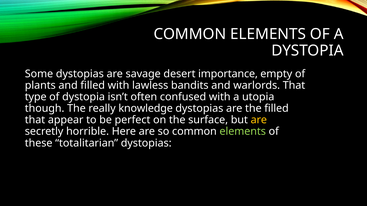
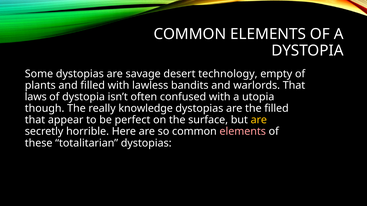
importance: importance -> technology (228, 74)
type: type -> laws (36, 97)
elements colour: light green -> pink (243, 132)
